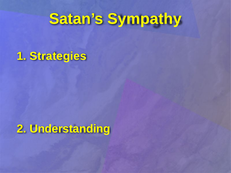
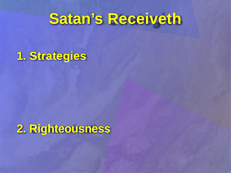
Sympathy: Sympathy -> Receiveth (145, 19)
Understanding: Understanding -> Righteousness (70, 129)
